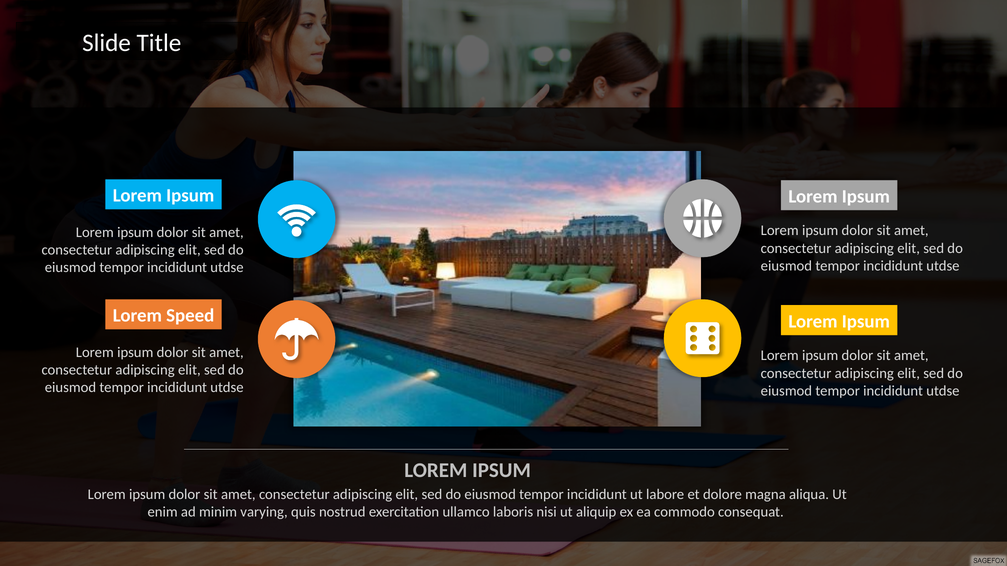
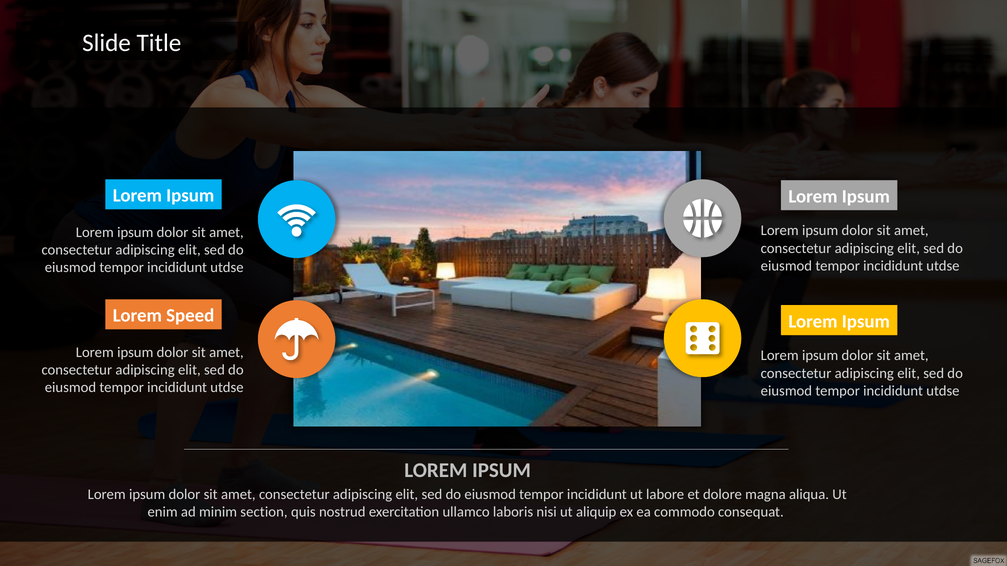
varying: varying -> section (264, 512)
